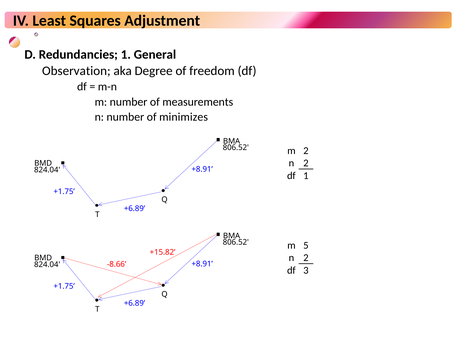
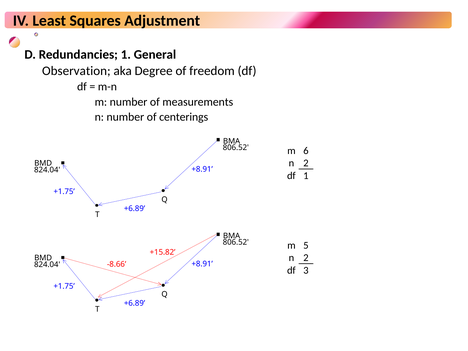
minimizes: minimizes -> centerings (184, 117)
m 2: 2 -> 6 (306, 151)
